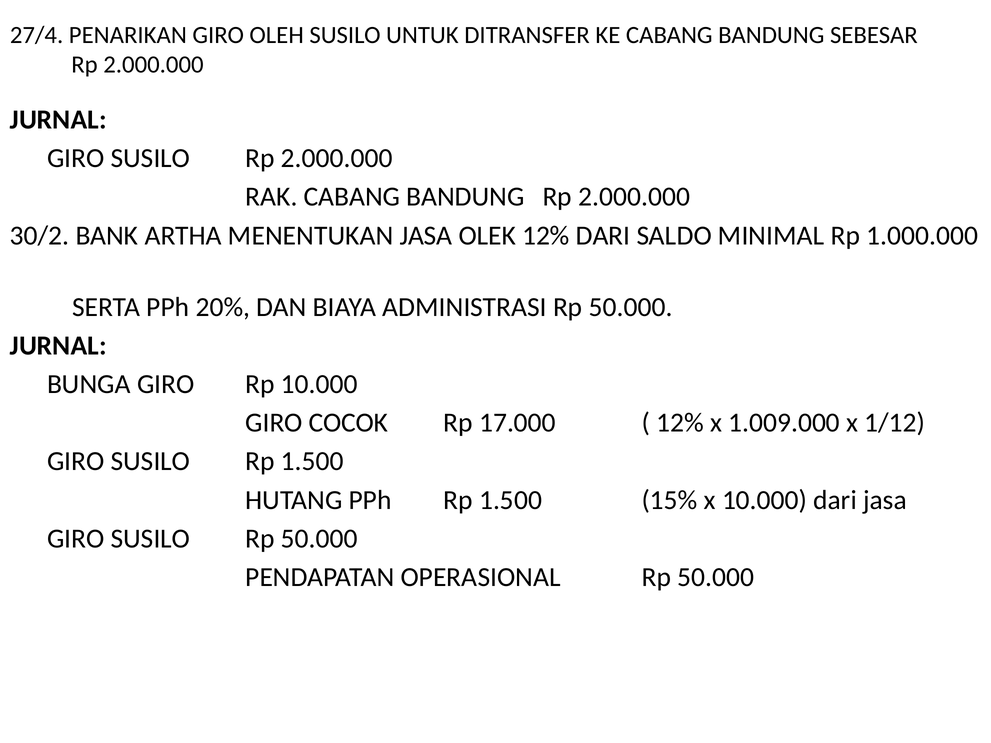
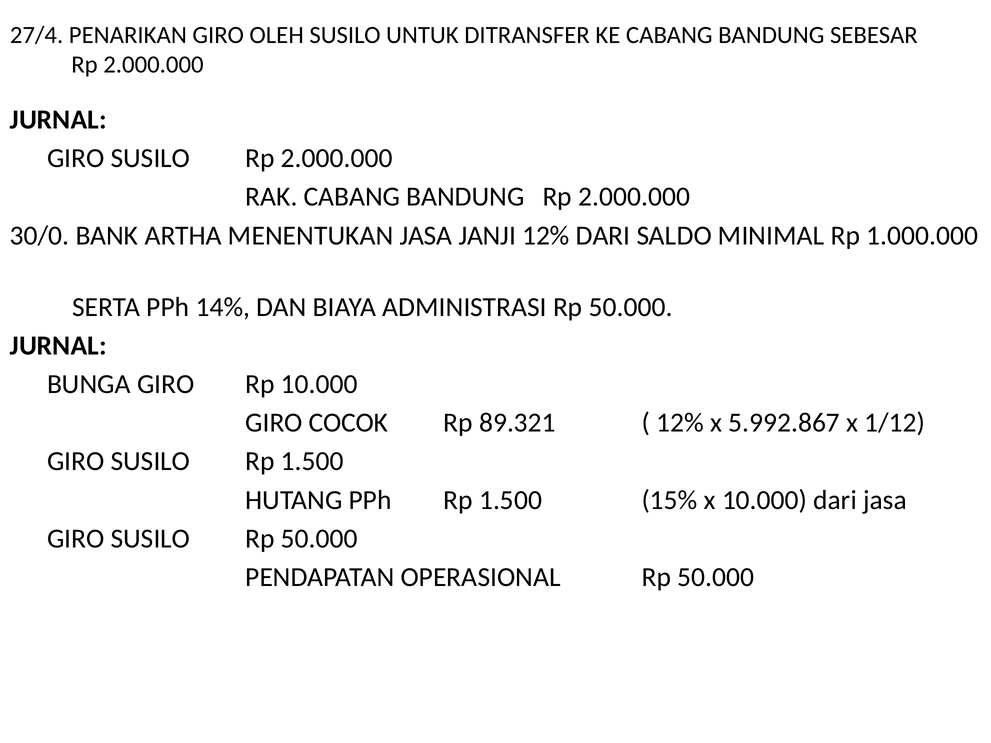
30/2: 30/2 -> 30/0 (40, 236)
OLEK: OLEK -> JANJI (487, 236)
20%: 20% -> 14% (223, 307)
17.000: 17.000 -> 89.321 (517, 423)
1.009.000: 1.009.000 -> 5.992.867 (784, 423)
